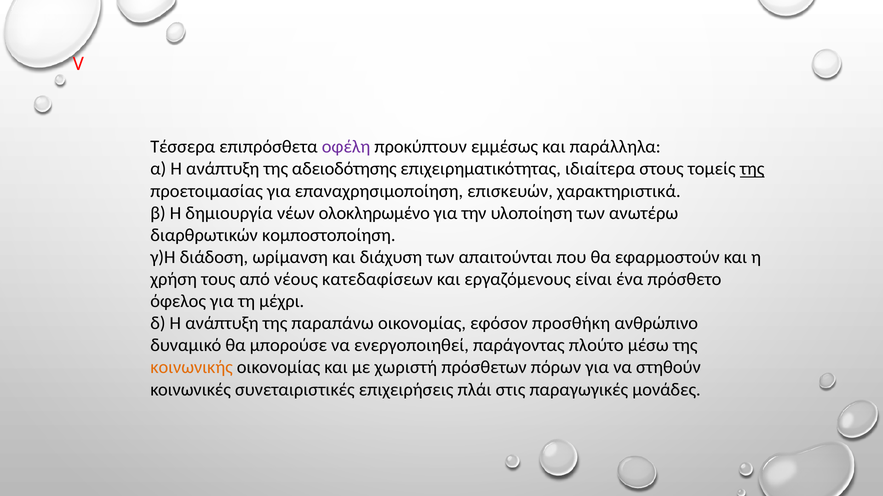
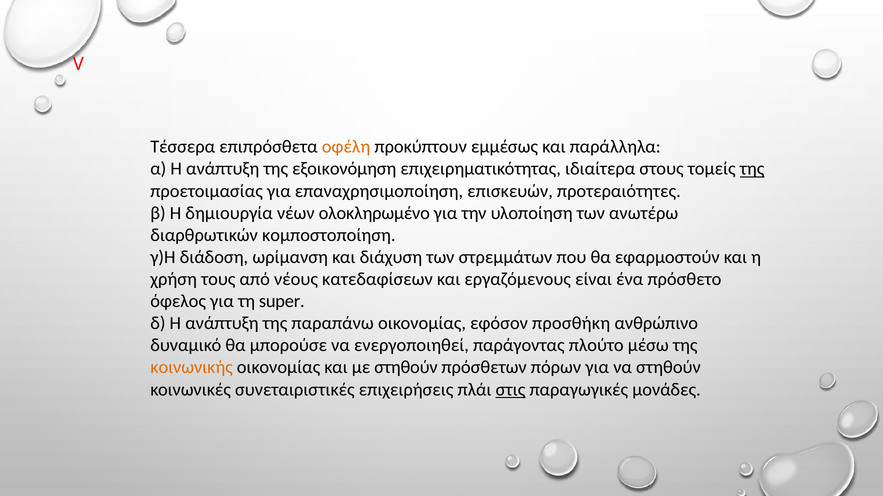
οφέλη colour: purple -> orange (346, 147)
αδειοδότησης: αδειοδότησης -> εξοικονόμηση (344, 169)
χαρακτηριστικά: χαρακτηριστικά -> προτεραιότητες (619, 191)
απαιτούνται: απαιτούνται -> στρεμμάτων (505, 257)
μέχρι: μέχρι -> super (282, 302)
με χωριστή: χωριστή -> στηθούν (406, 368)
στις underline: none -> present (511, 390)
